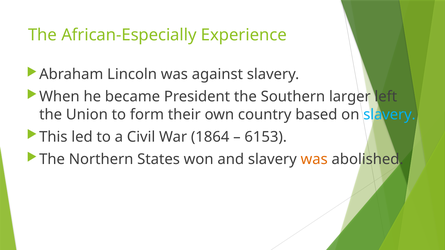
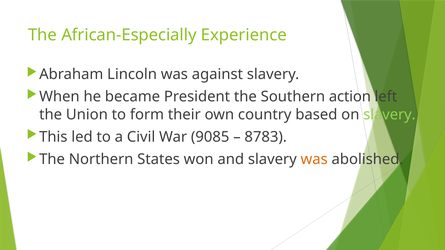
larger: larger -> action (350, 97)
slavery colour: light blue -> light green (389, 115)
1864: 1864 -> 9085 (210, 137)
6153: 6153 -> 8783 (266, 137)
